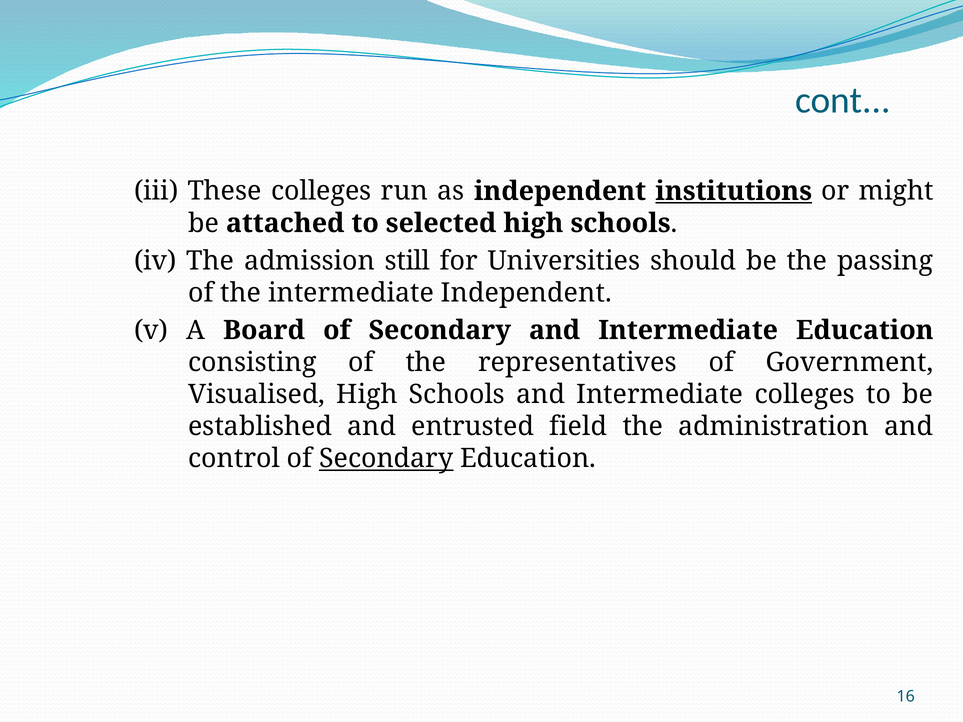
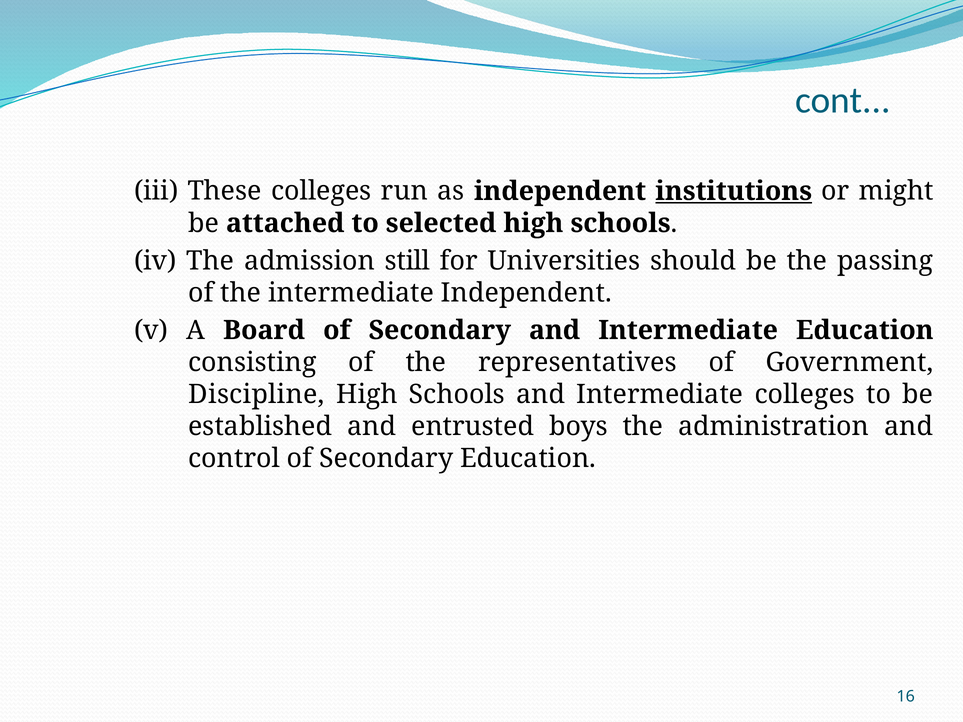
Visualised: Visualised -> Discipline (257, 395)
field: field -> boys (578, 427)
Secondary underline: present -> none (386, 459)
